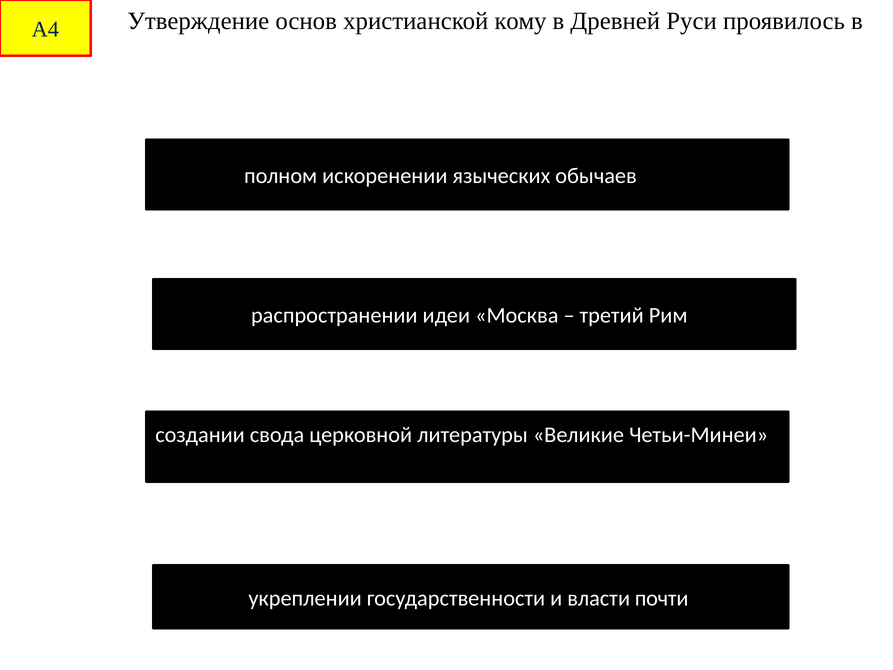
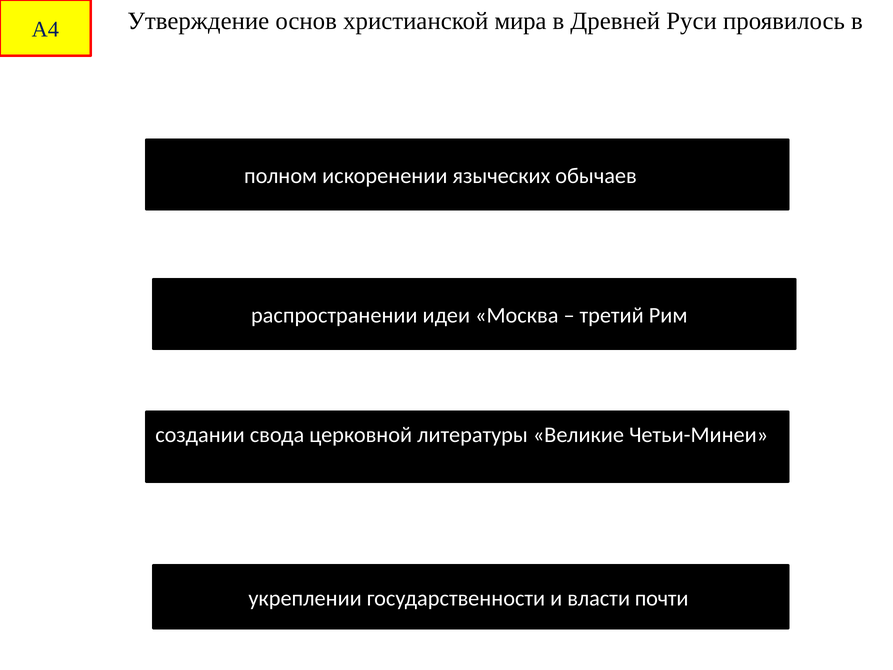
кому: кому -> мира (520, 21)
